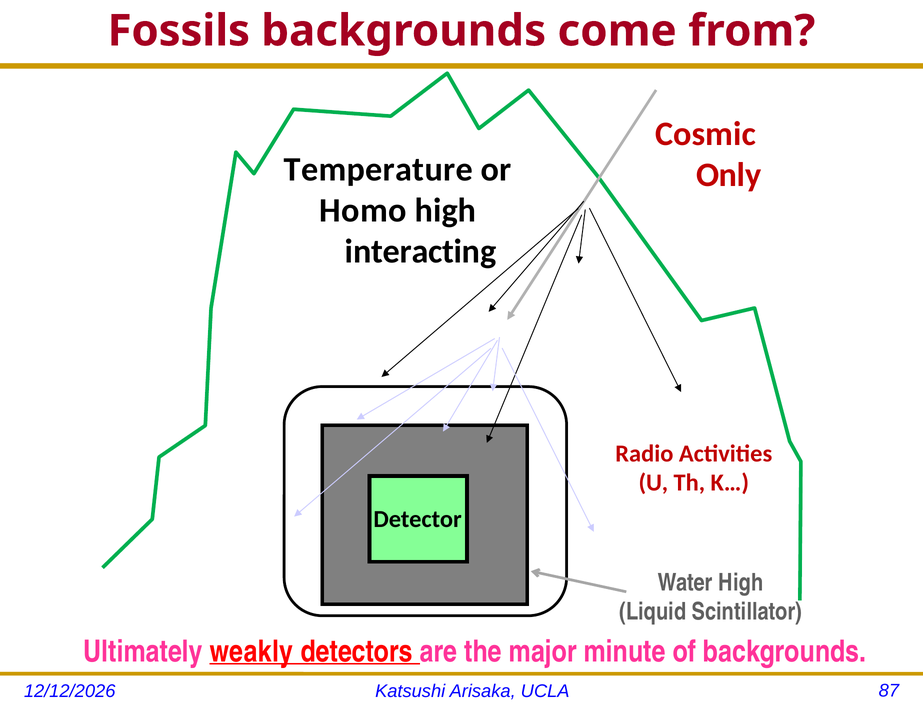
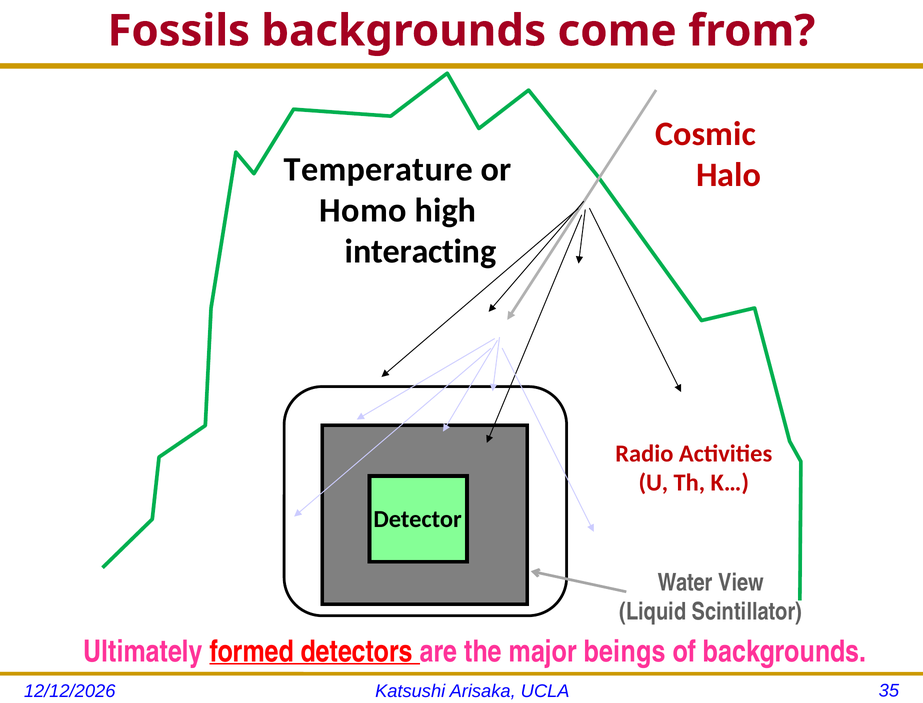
Only: Only -> Halo (728, 175)
Water High: High -> View (741, 583)
weakly: weakly -> formed (252, 652)
minute: minute -> beings (625, 652)
87: 87 -> 35 (889, 691)
